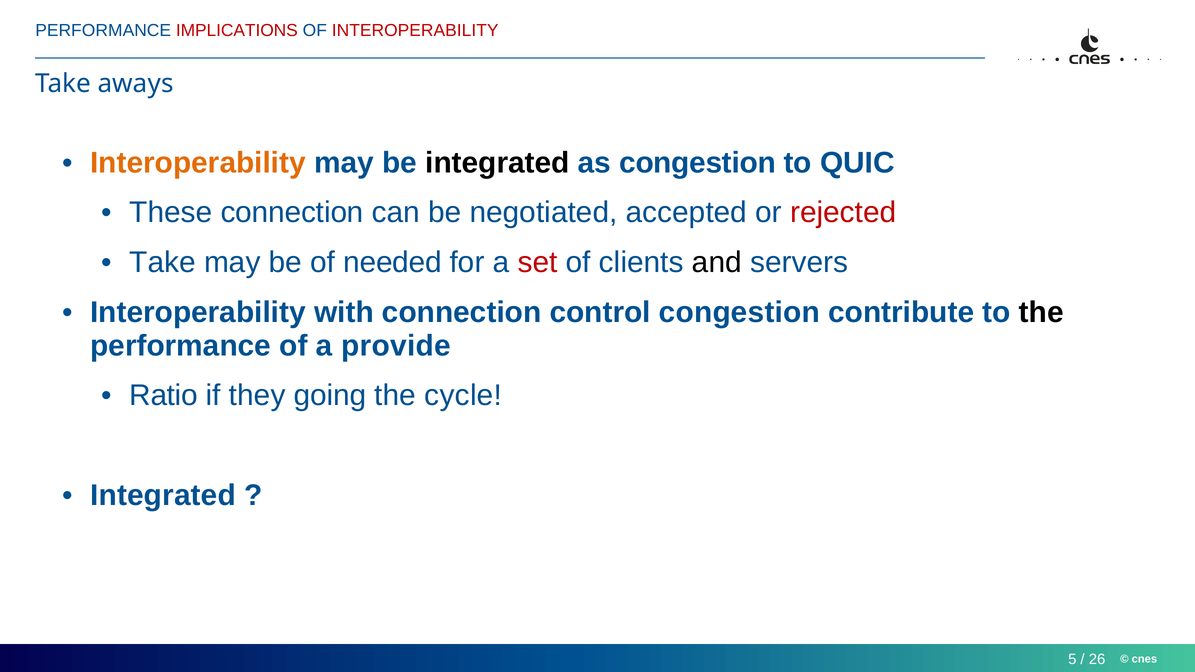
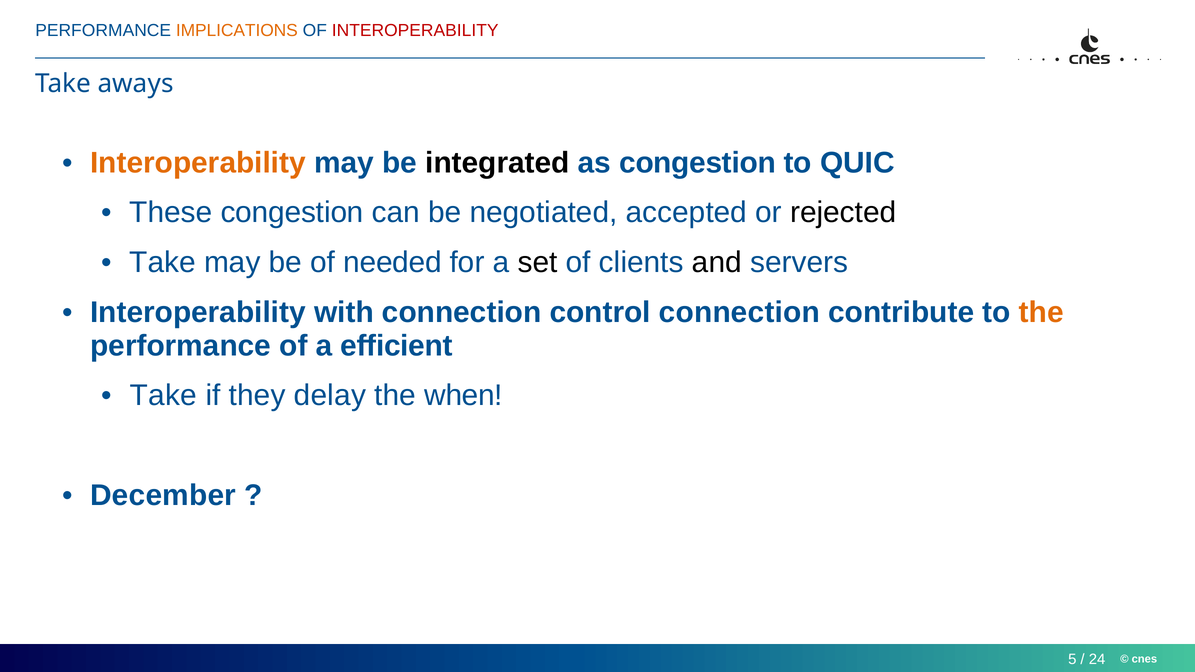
IMPLICATIONS colour: red -> orange (237, 31)
These connection: connection -> congestion (292, 213)
rejected colour: red -> black (843, 213)
set colour: red -> black (538, 263)
control congestion: congestion -> connection (739, 312)
the colour: black -> orange (1041, 312)
provide: provide -> efficient (396, 346)
Ratio: Ratio -> Take (163, 396)
going: going -> delay (330, 396)
cycle: cycle -> when (464, 396)
Integrated: Integrated -> December (163, 495)
26: 26 -> 24 (1097, 660)
